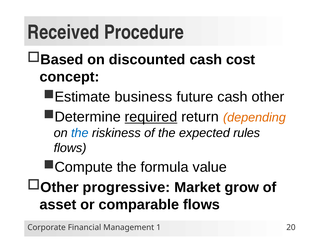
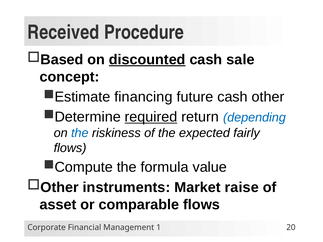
discounted underline: none -> present (147, 60)
cost: cost -> sale (240, 60)
business: business -> financing (143, 97)
depending colour: orange -> blue (254, 118)
rules: rules -> fairly (247, 133)
progressive: progressive -> instruments (126, 187)
grow: grow -> raise (242, 187)
